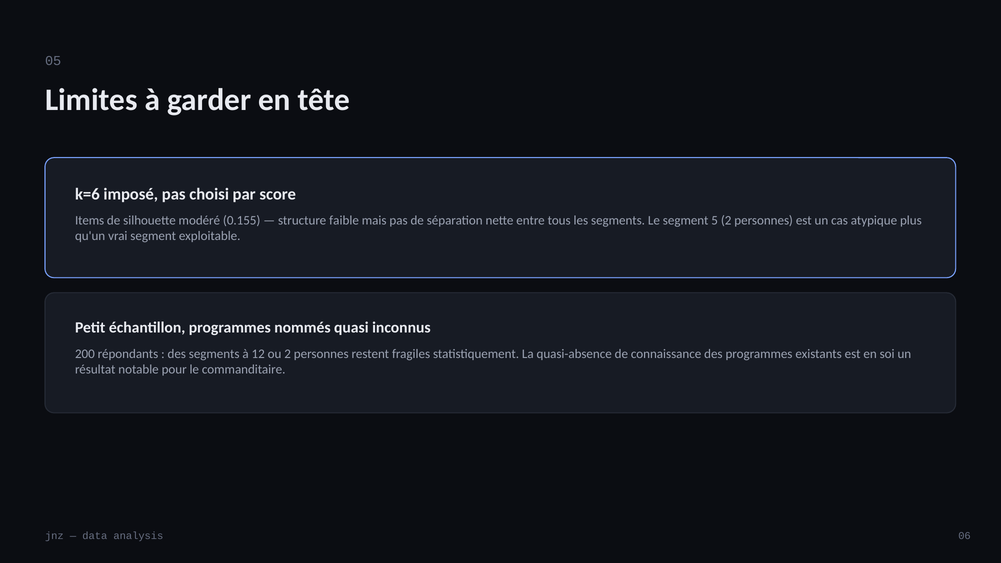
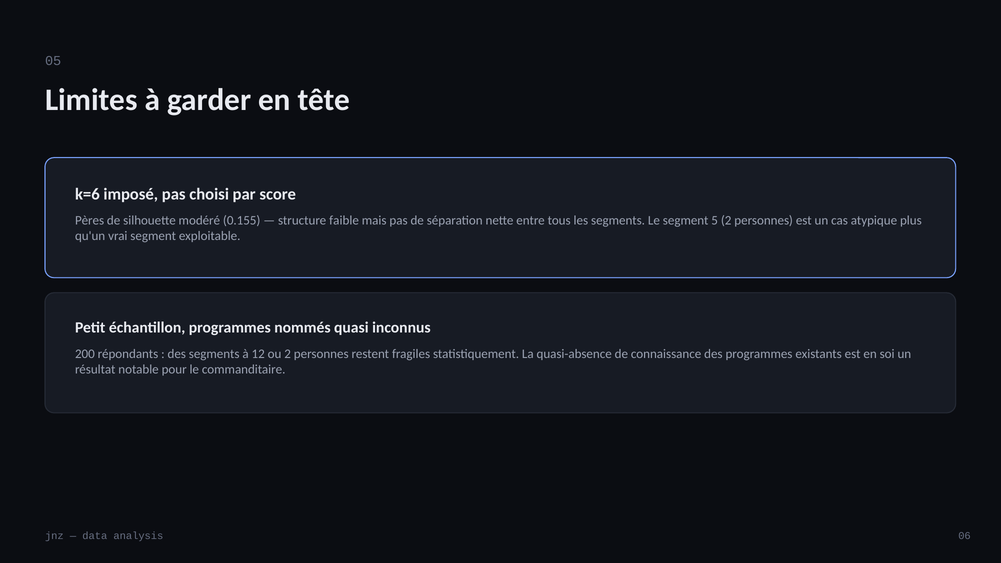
Items: Items -> Pères (90, 220)
